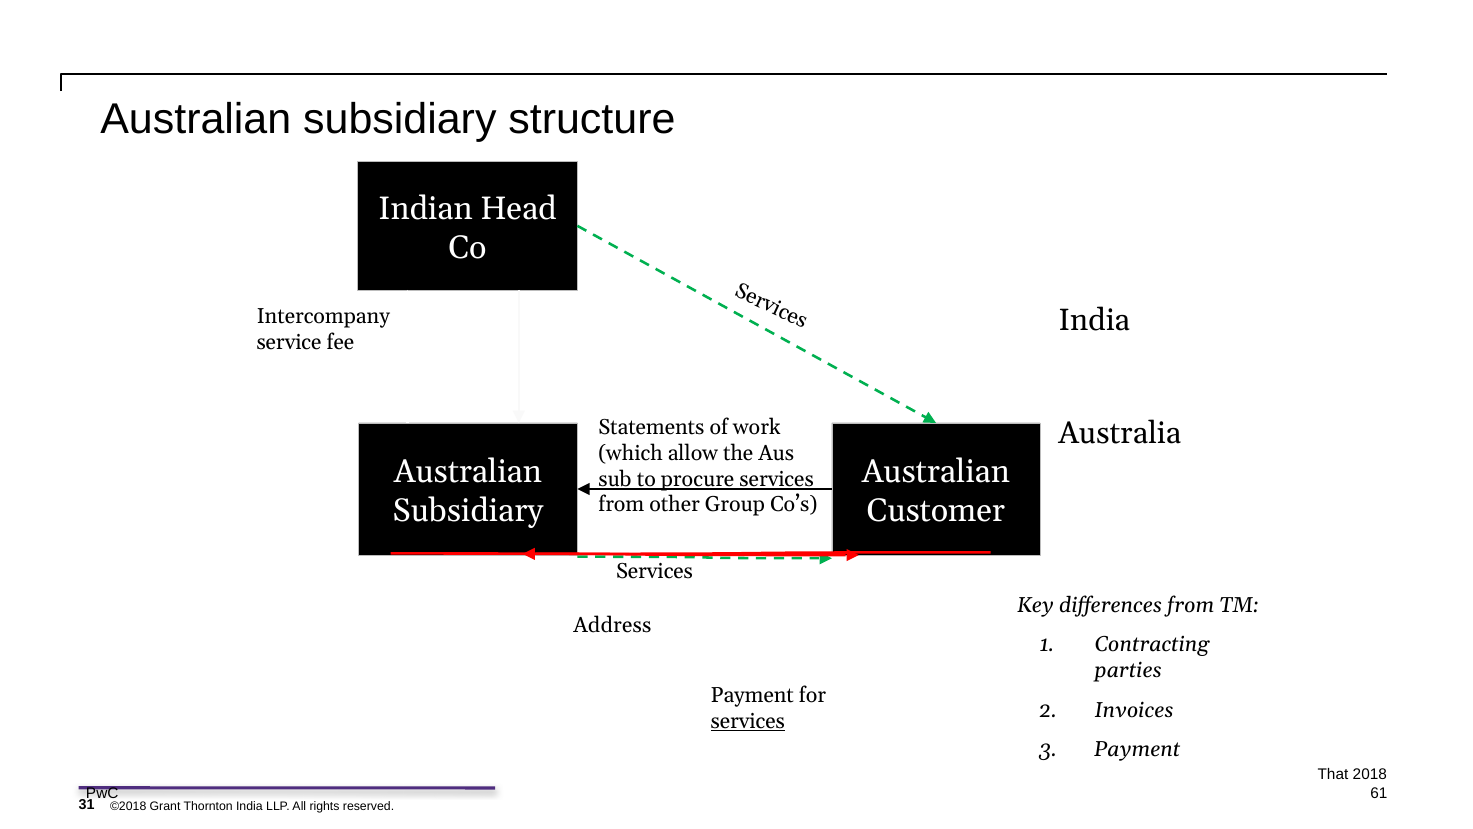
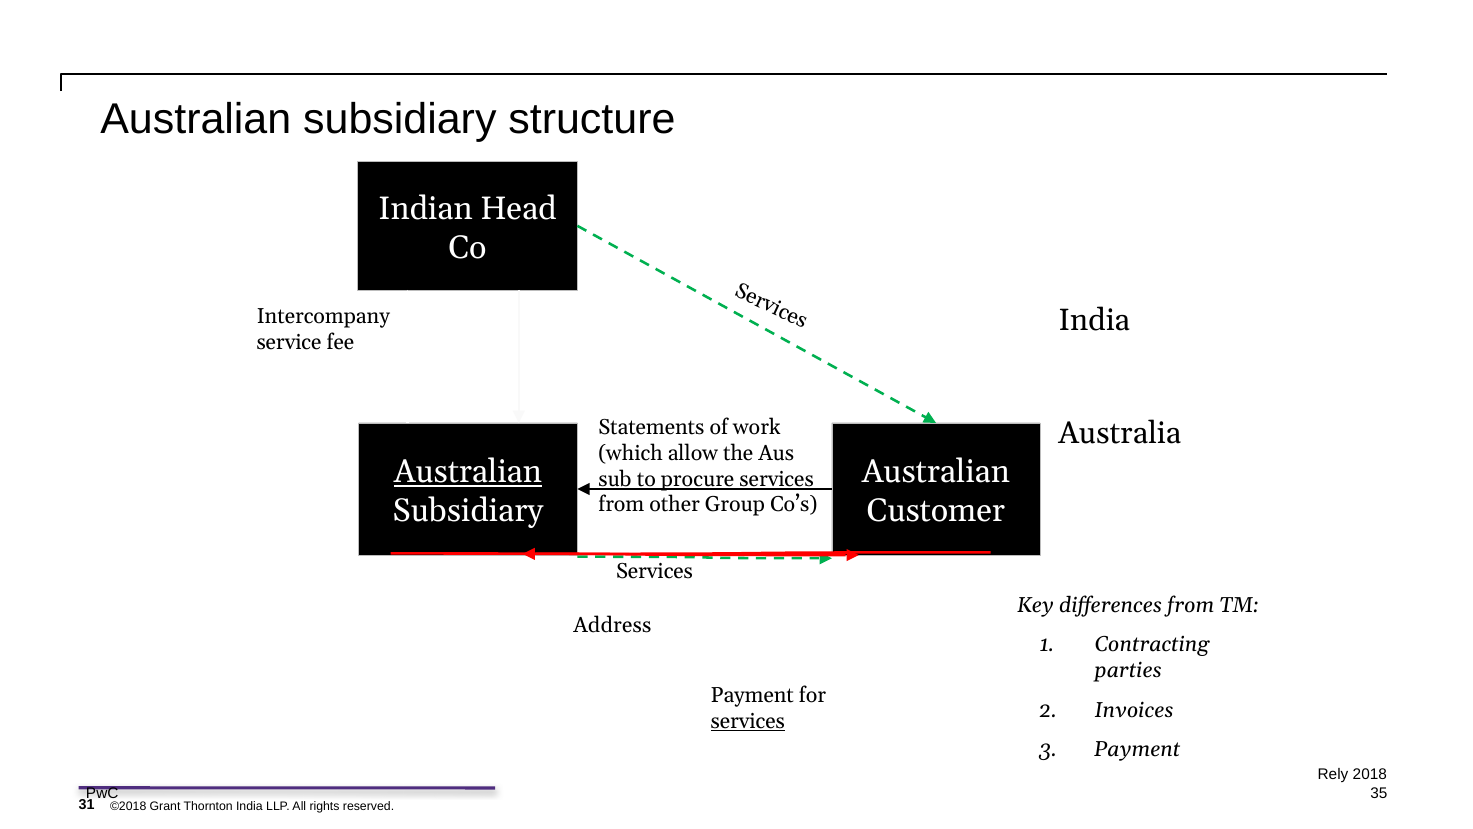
Australian underline: none -> present (468, 472)
That: That -> Rely (1333, 774)
61: 61 -> 35 (1379, 793)
